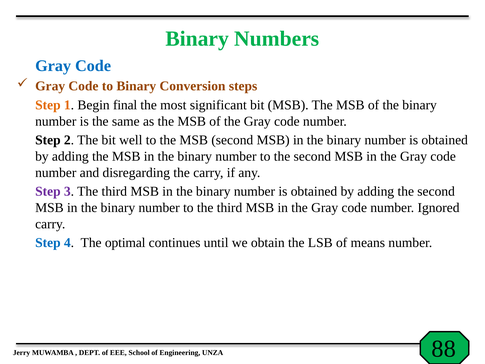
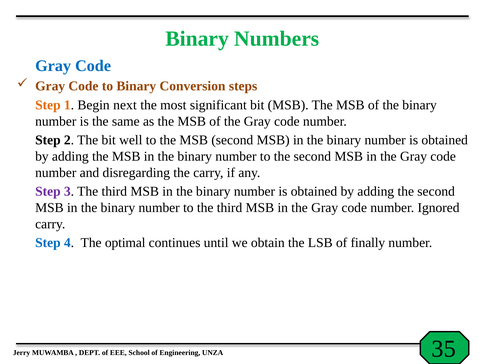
final: final -> next (125, 105)
means: means -> finally (368, 243)
88: 88 -> 35 (444, 349)
